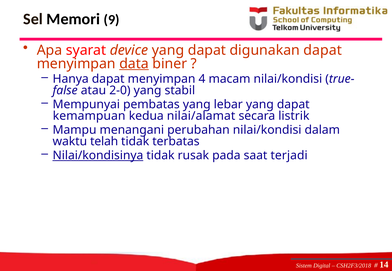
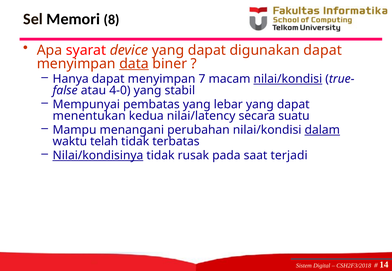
9: 9 -> 8 (112, 20)
4: 4 -> 7 (202, 79)
nilai/kondisi underline: none -> present (288, 79)
2-0: 2-0 -> 4-0 (120, 91)
kemampuan: kemampuan -> menentukan (89, 116)
nilai/alamat: nilai/alamat -> nilai/latency (201, 116)
listrik: listrik -> suatu (294, 116)
dalam underline: none -> present (322, 130)
